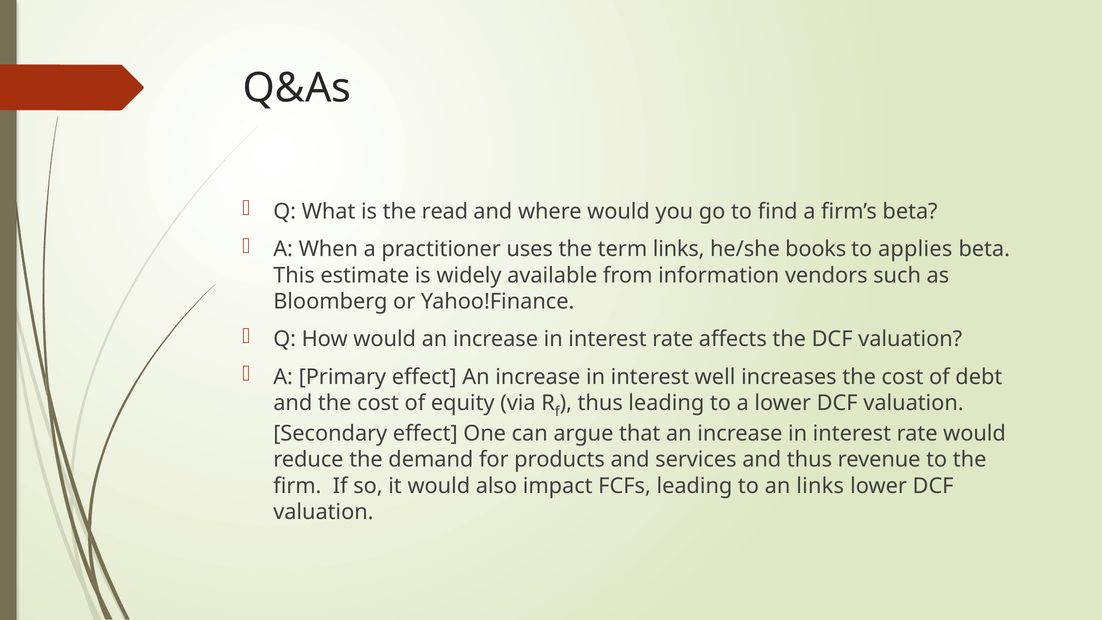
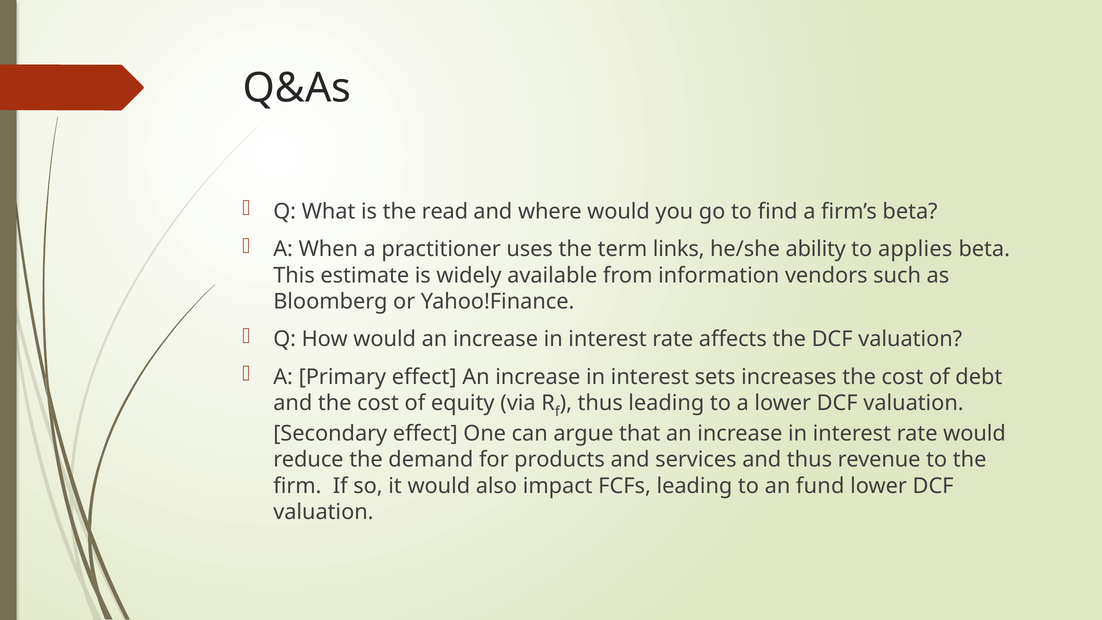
books: books -> ability (816, 249)
well: well -> sets (715, 377)
an links: links -> fund (820, 486)
